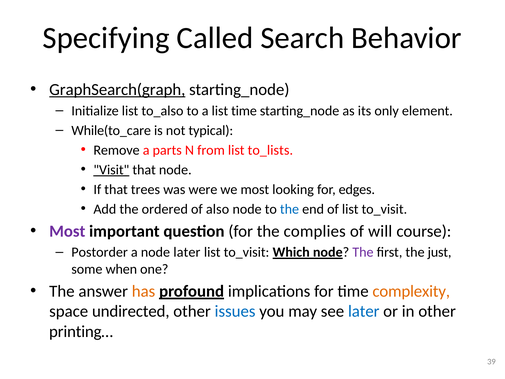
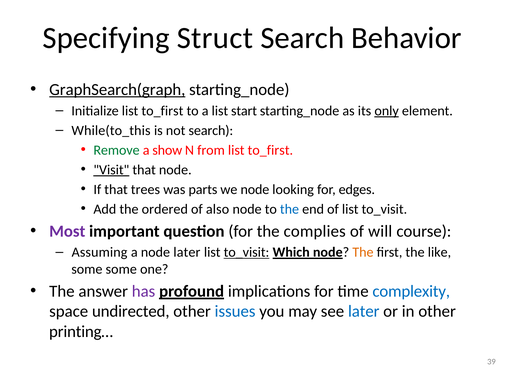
Called: Called -> Struct (215, 38)
Initialize list to_also: to_also -> to_first (162, 111)
list time: time -> start (244, 111)
only underline: none -> present (387, 111)
While(to_care: While(to_care -> While(to_this (111, 130)
not typical: typical -> search (211, 130)
Remove colour: black -> green (117, 150)
parts: parts -> show (167, 150)
from list to_lists: to_lists -> to_first (270, 150)
were: were -> parts (203, 189)
we most: most -> node (255, 189)
Postorder: Postorder -> Assuming (100, 252)
to_visit underline: none -> present (247, 252)
The colour: purple -> orange (363, 252)
just: just -> like (439, 252)
some when: when -> some (121, 269)
has colour: orange -> purple (144, 291)
complexity colour: orange -> blue (411, 291)
